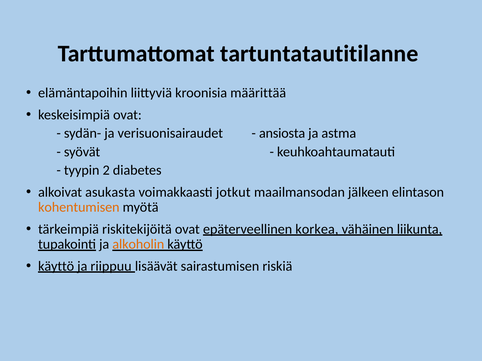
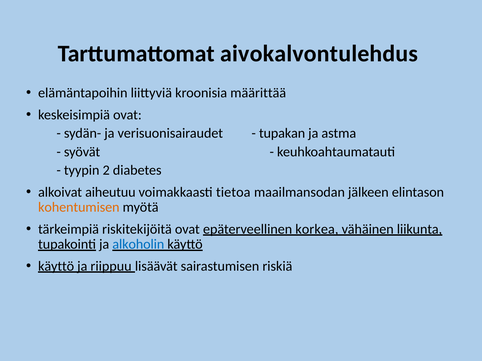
tartuntatautitilanne: tartuntatautitilanne -> aivokalvontulehdus (319, 54)
ansiosta: ansiosta -> tupakan (282, 133)
asukasta: asukasta -> aiheutuu (110, 192)
jotkut: jotkut -> tietoa (233, 192)
alkoholin colour: orange -> blue (138, 245)
